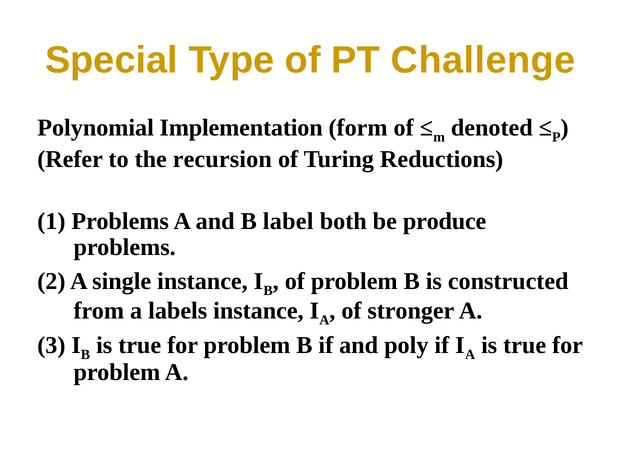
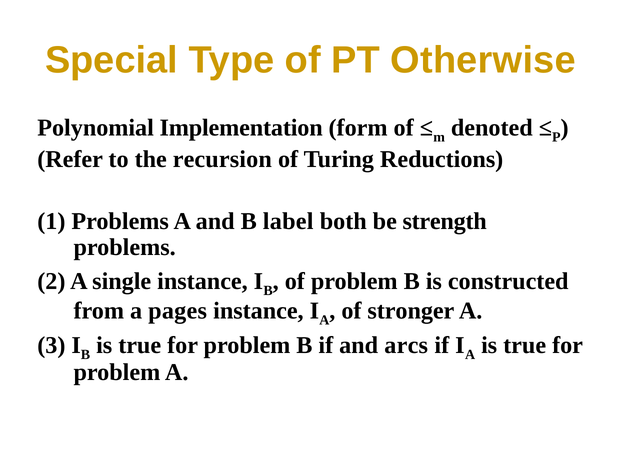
Challenge: Challenge -> Otherwise (483, 60)
produce: produce -> strength (445, 221)
labels: labels -> pages (178, 311)
poly: poly -> arcs (406, 346)
